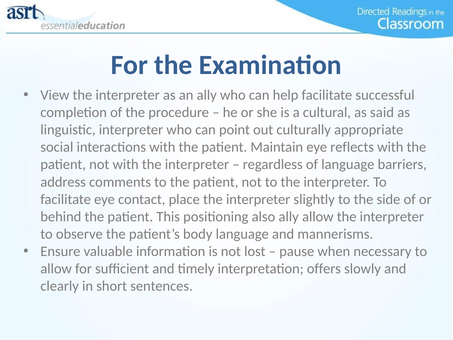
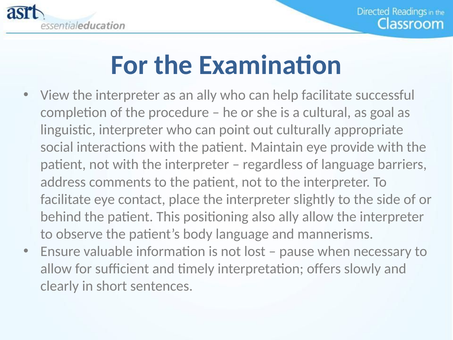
said: said -> goal (382, 112)
reflects: reflects -> provide (352, 147)
